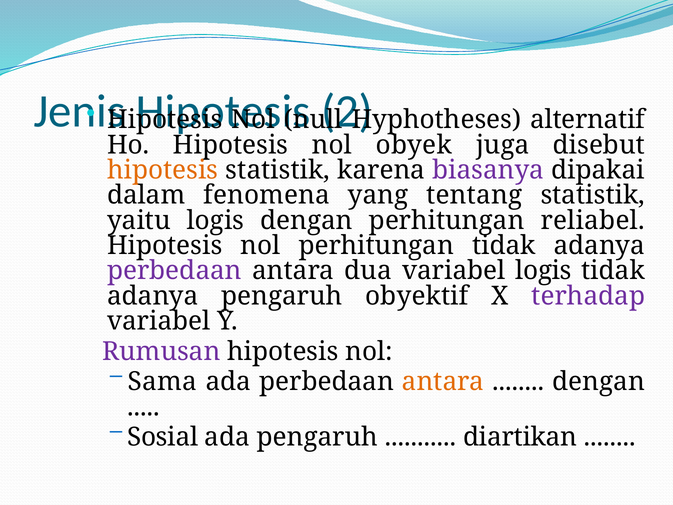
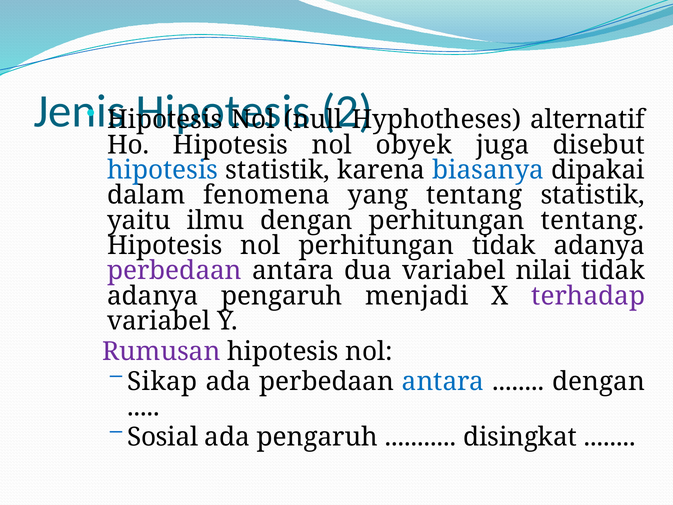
hipotesis colour: orange -> blue (163, 170)
biasanya colour: purple -> blue (488, 170)
yaitu logis: logis -> ilmu (216, 220)
perhitungan reliabel: reliabel -> tentang (593, 220)
variabel logis: logis -> nilai (544, 271)
obyektif: obyektif -> menjadi (417, 296)
Sama: Sama -> Sikap (162, 382)
antara colour: orange -> blue (443, 382)
diartikan: diartikan -> disingkat (520, 437)
